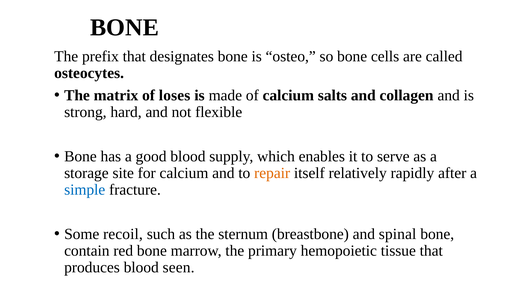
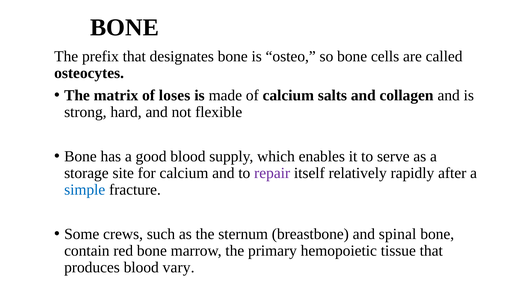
repair colour: orange -> purple (272, 173)
recoil: recoil -> crews (123, 234)
seen: seen -> vary (179, 268)
